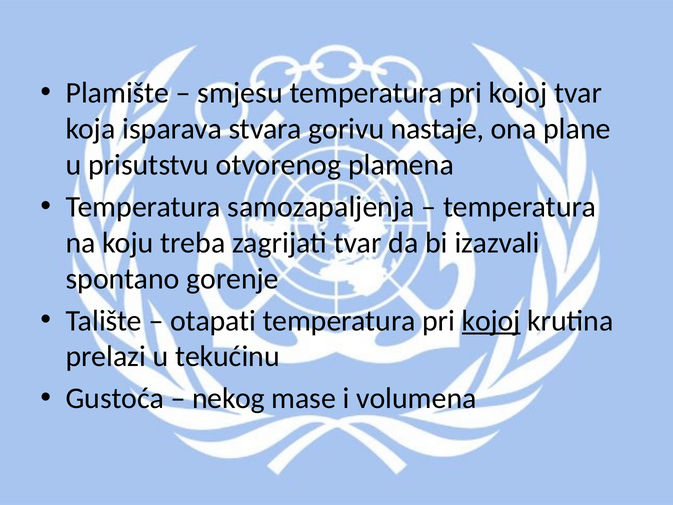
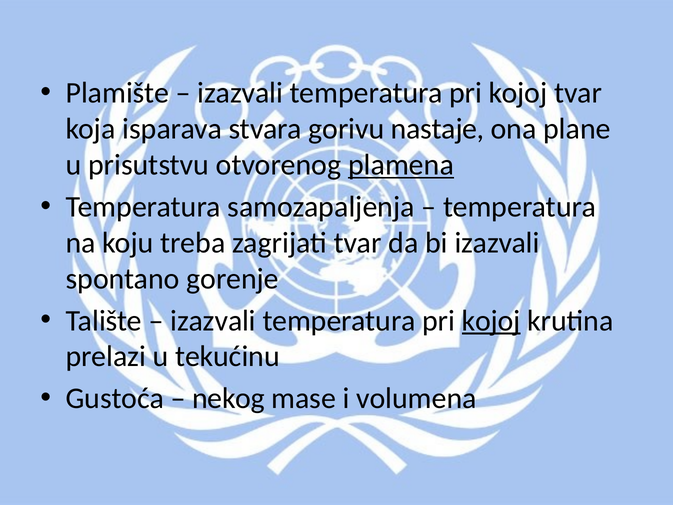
smjesu: smjesu -> izazvali (240, 93)
plamena underline: none -> present (401, 165)
otapati: otapati -> izazvali (213, 321)
